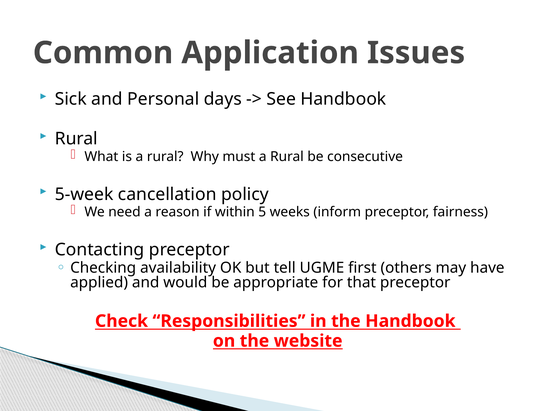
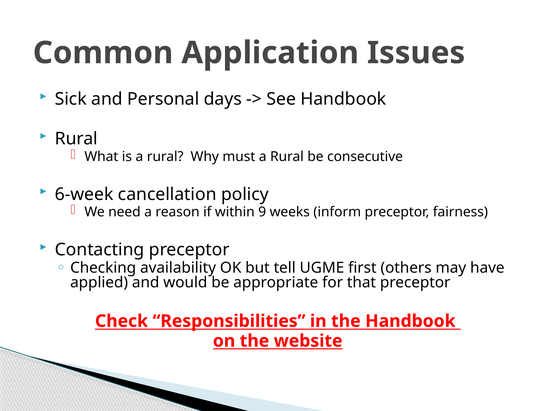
5-week: 5-week -> 6-week (84, 195)
5: 5 -> 9 (262, 212)
